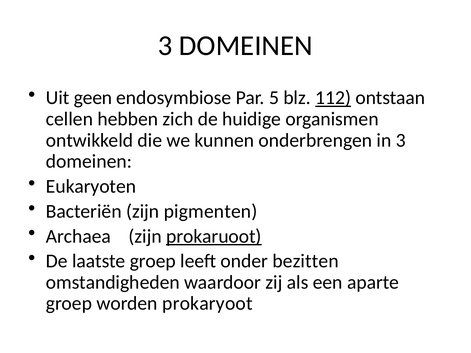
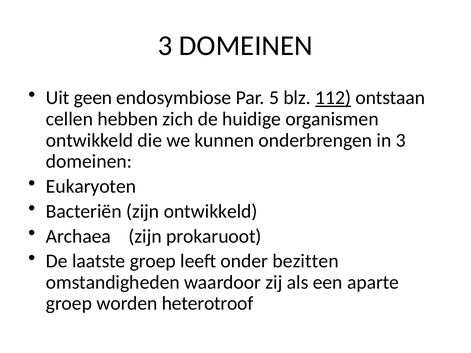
zijn pigmenten: pigmenten -> ontwikkeld (211, 211)
prokaruoot underline: present -> none (214, 236)
prokaryoot: prokaryoot -> heterotroof (208, 304)
